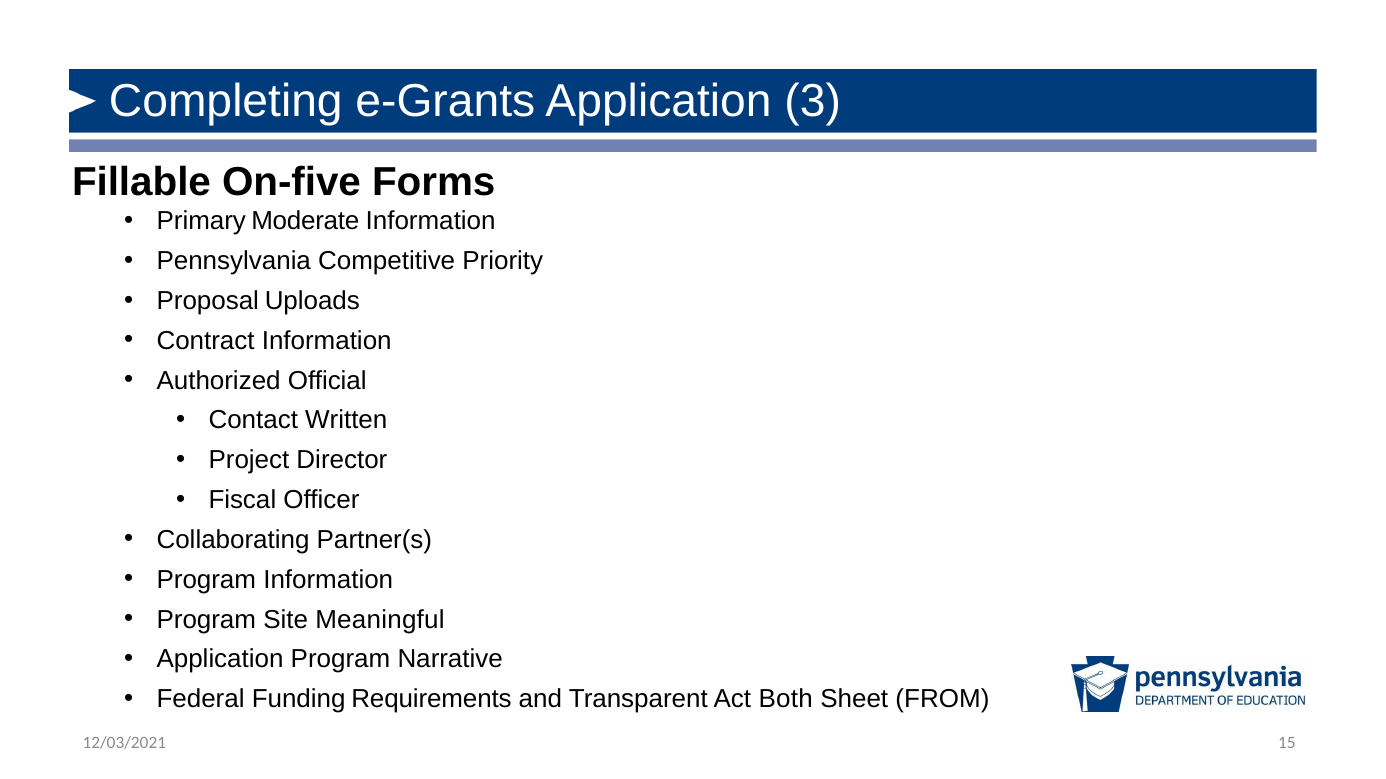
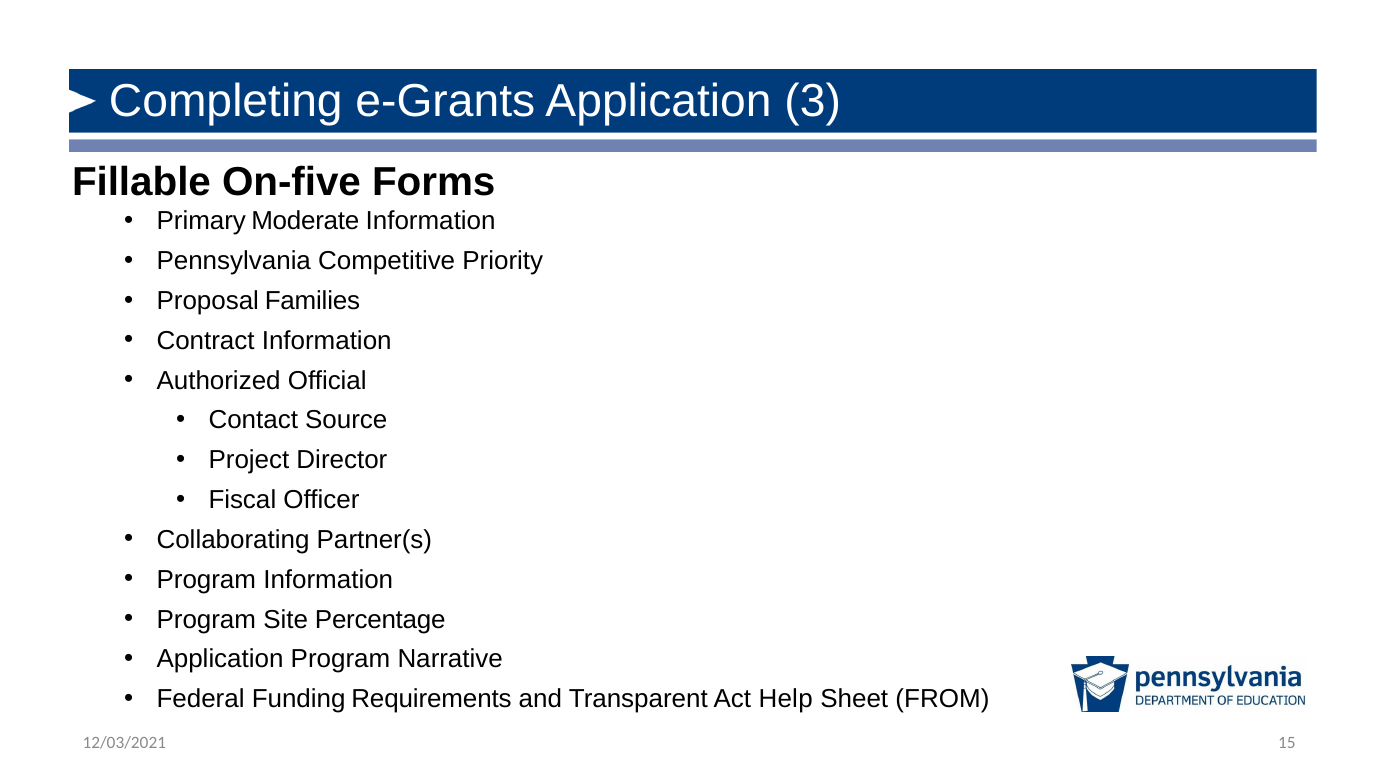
Uploads: Uploads -> Families (312, 301)
Written: Written -> Source (346, 421)
Meaningful: Meaningful -> Percentage (380, 620)
Both: Both -> Help (786, 700)
